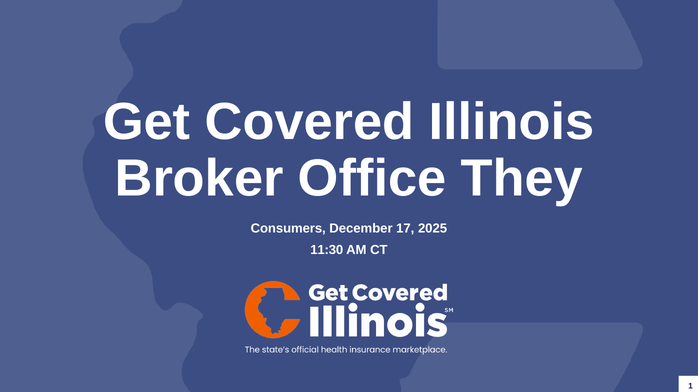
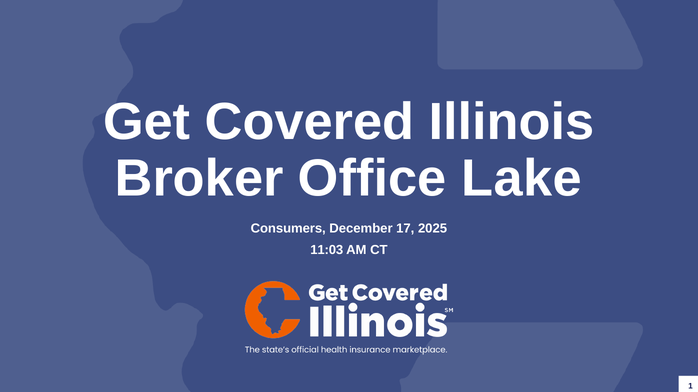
They: They -> Lake (522, 179)
11:30: 11:30 -> 11:03 (327, 250)
